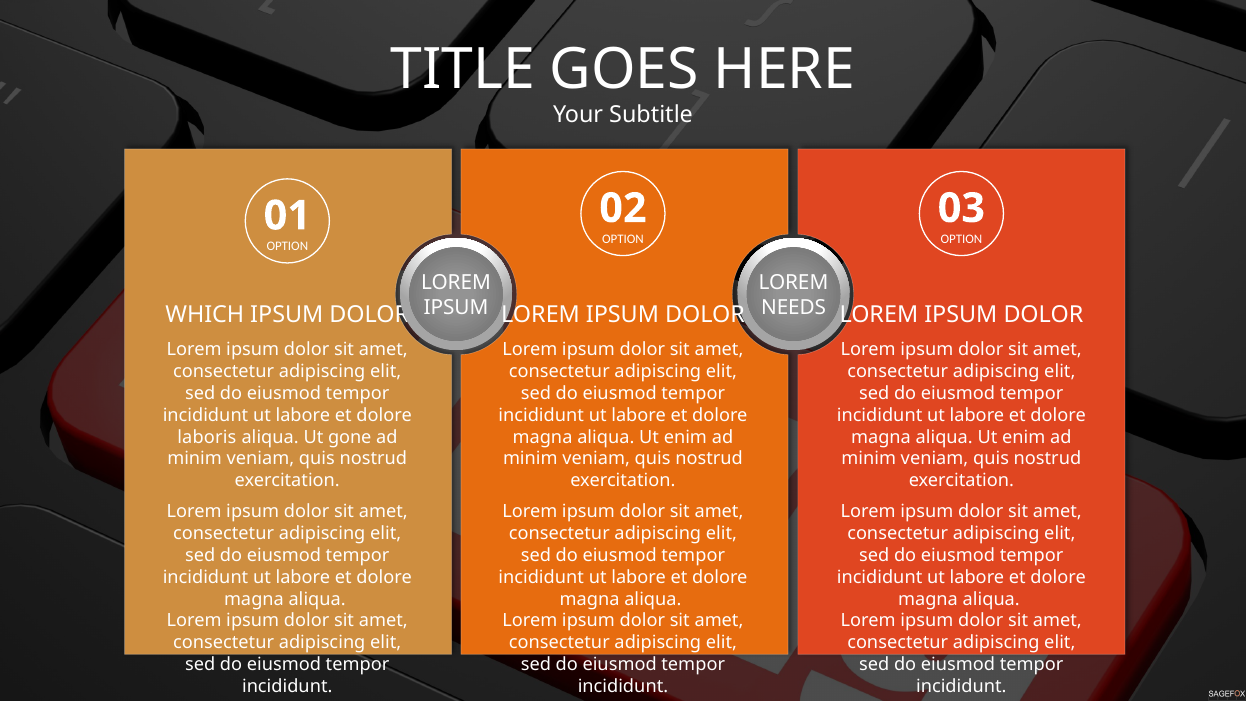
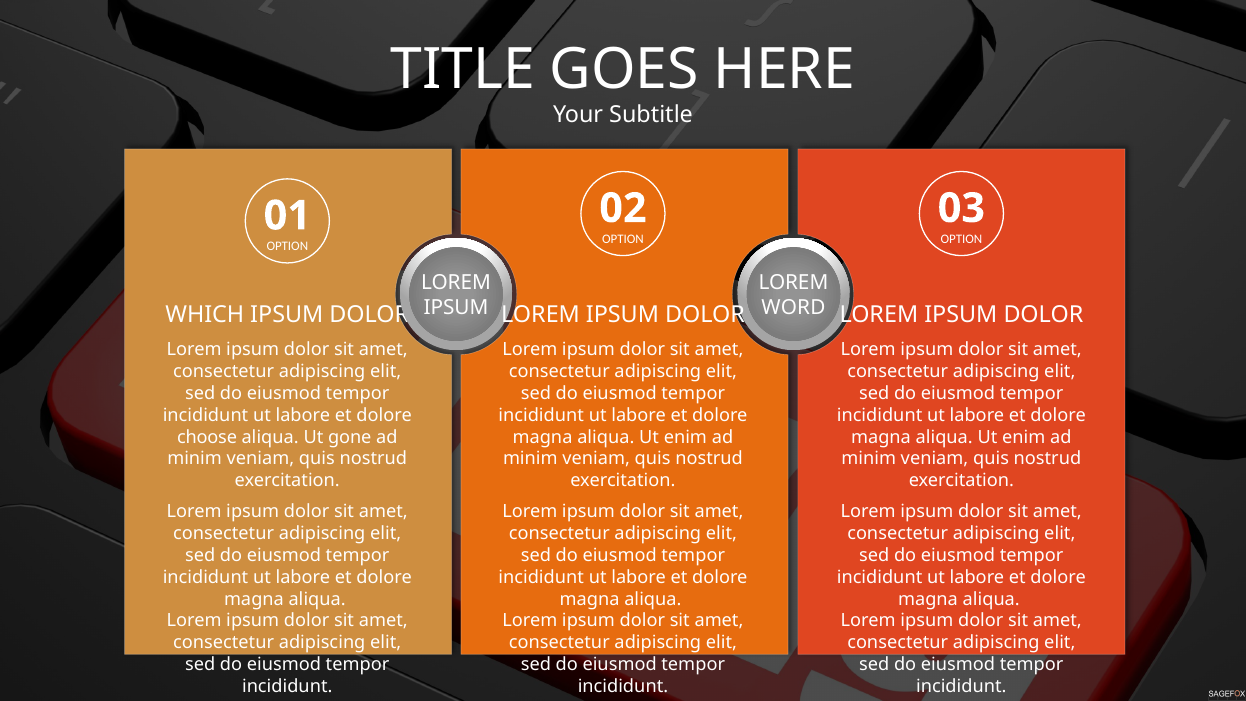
NEEDS: NEEDS -> WORD (793, 308)
laboris: laboris -> choose (207, 437)
